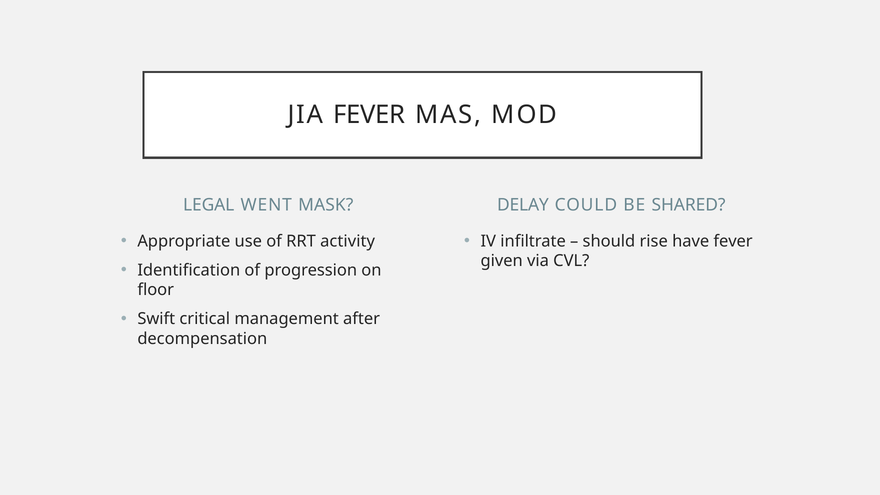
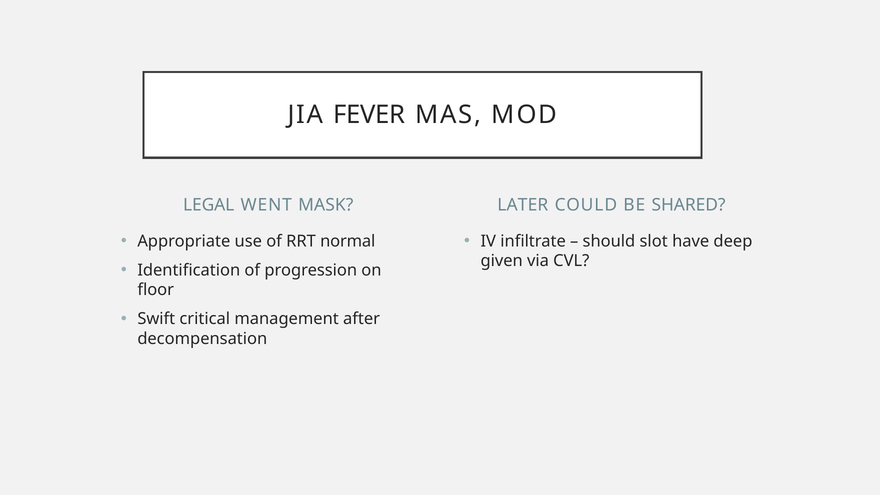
DELAY: DELAY -> LATER (523, 205)
activity: activity -> normal (348, 241)
rise: rise -> slot (654, 241)
have fever: fever -> deep (733, 241)
